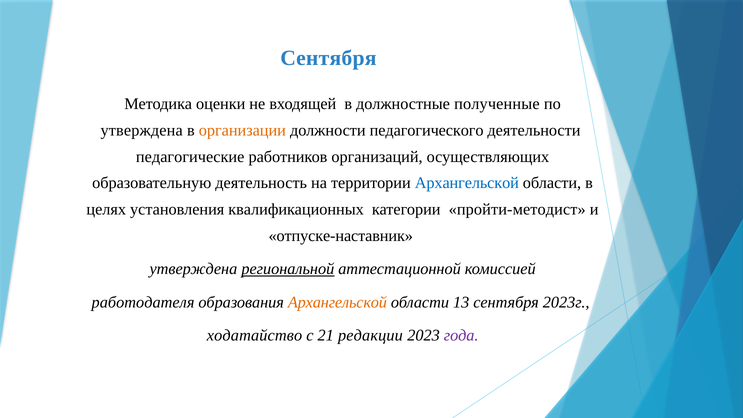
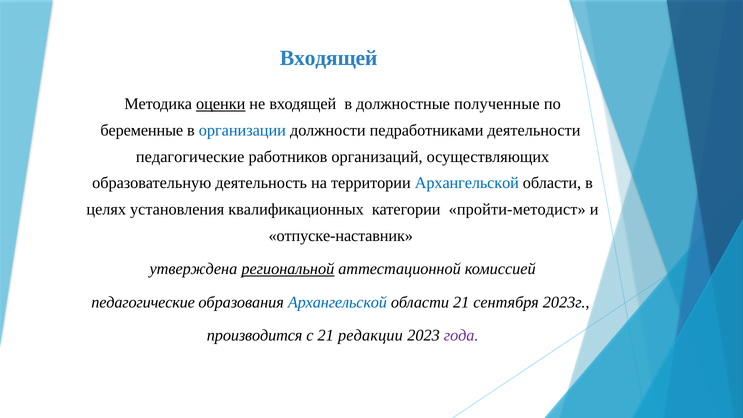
Сентября: Сентября -> Входящей (329, 58)
оценки underline: none -> present (221, 104)
утверждена: утверждена -> беременные (142, 130)
организации colour: orange -> blue (242, 130)
педагогического: педагогического -> педработниками (427, 130)
работодателя: работодателя -> педагогические (143, 302)
Архангельской colour: orange -> blue (337, 302)
области 13: 13 -> 21 (461, 302)
ходатайство: ходатайство -> производится (255, 336)
